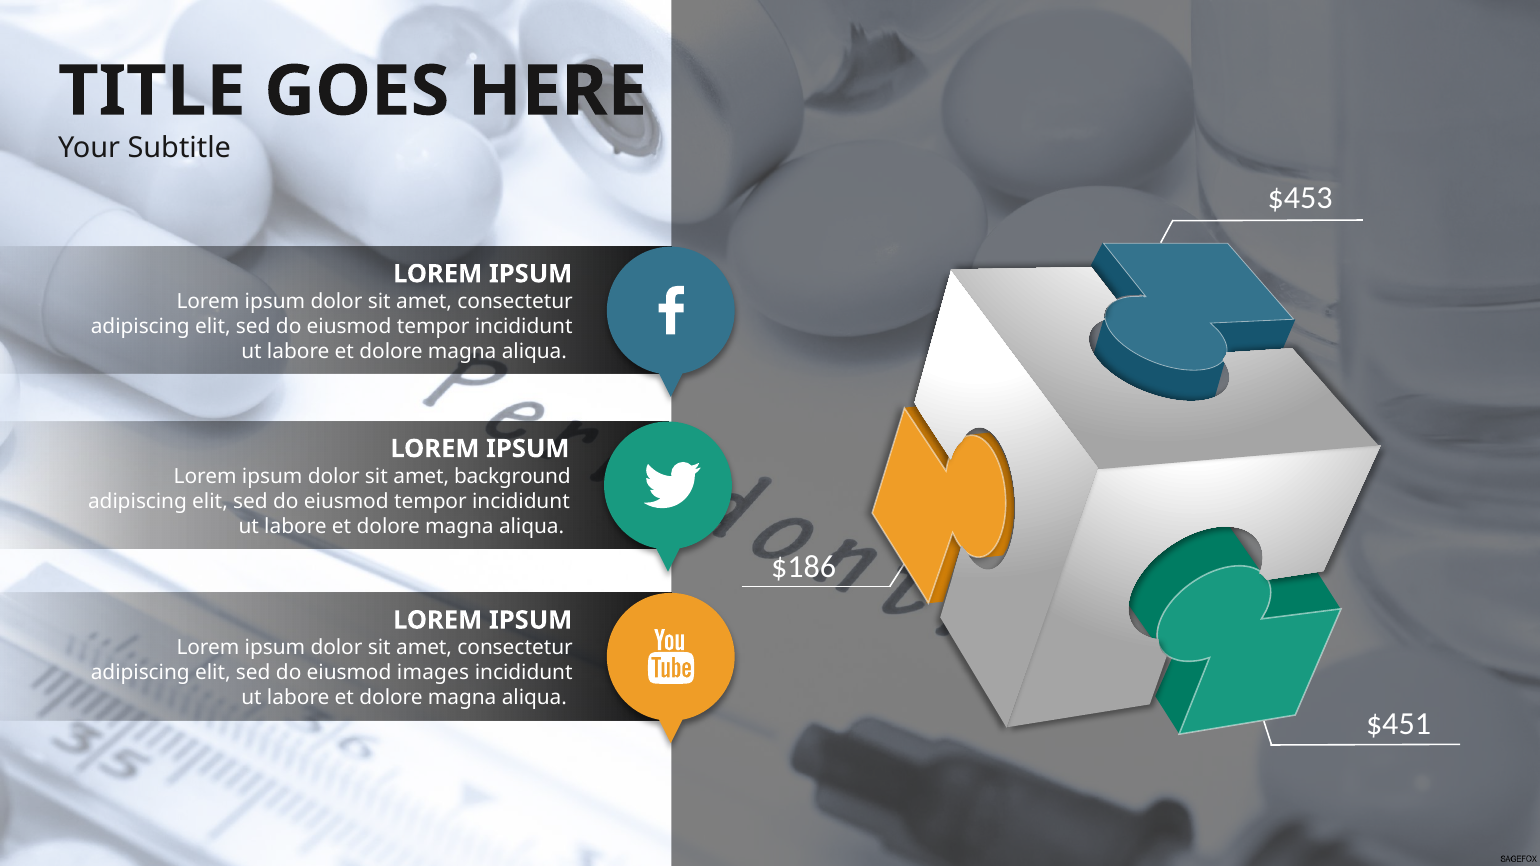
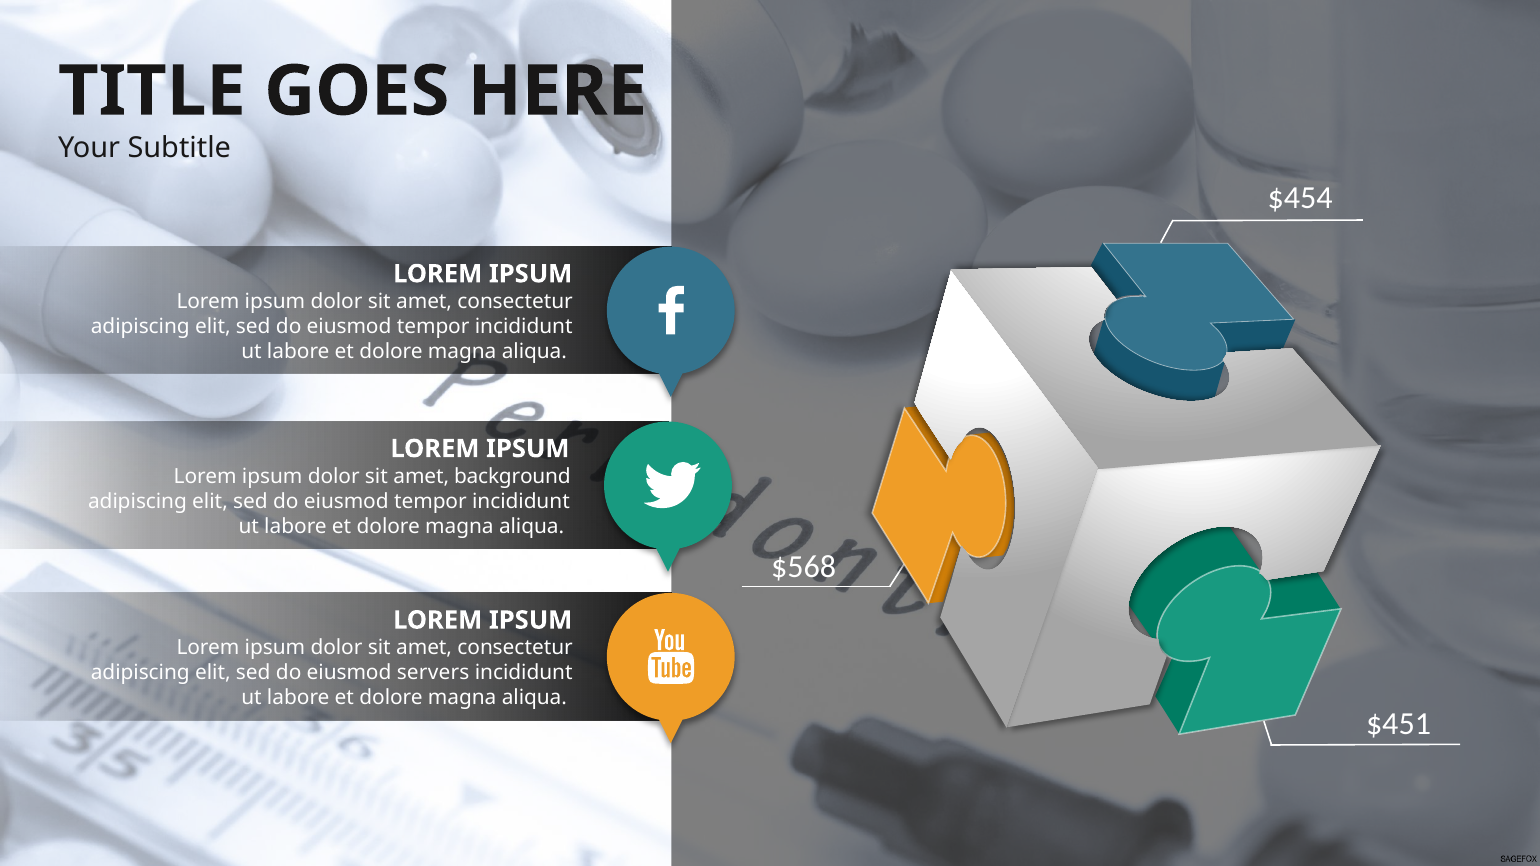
$453: $453 -> $454 (1300, 198)
$186: $186 -> $568 (804, 568)
images: images -> servers (433, 673)
